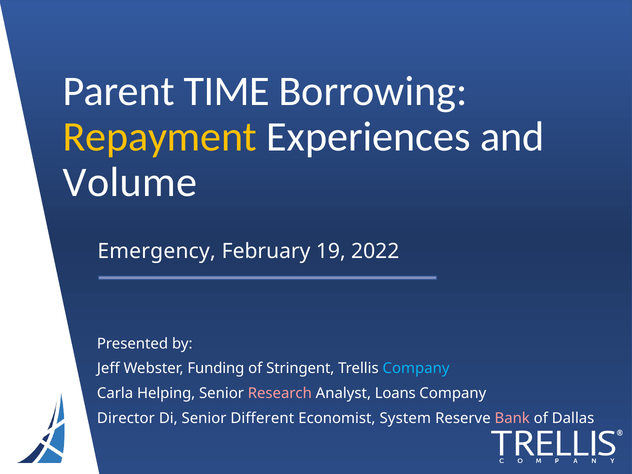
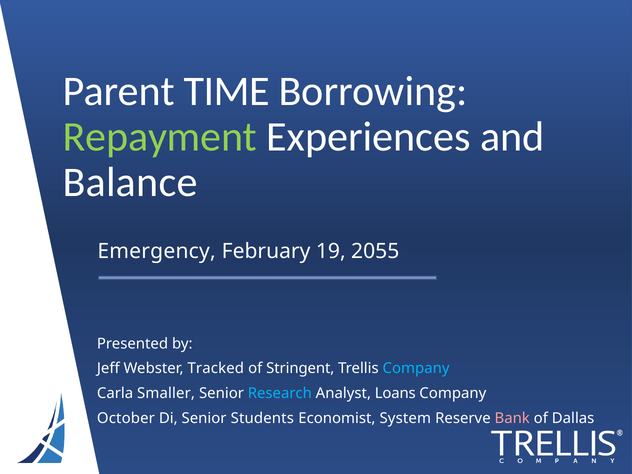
Repayment colour: yellow -> light green (160, 137)
Volume: Volume -> Balance (130, 183)
2022: 2022 -> 2055 (375, 251)
Funding: Funding -> Tracked (216, 369)
Helping: Helping -> Smaller (166, 393)
Research colour: pink -> light blue (280, 393)
Director: Director -> October (126, 418)
Different: Different -> Students (262, 418)
